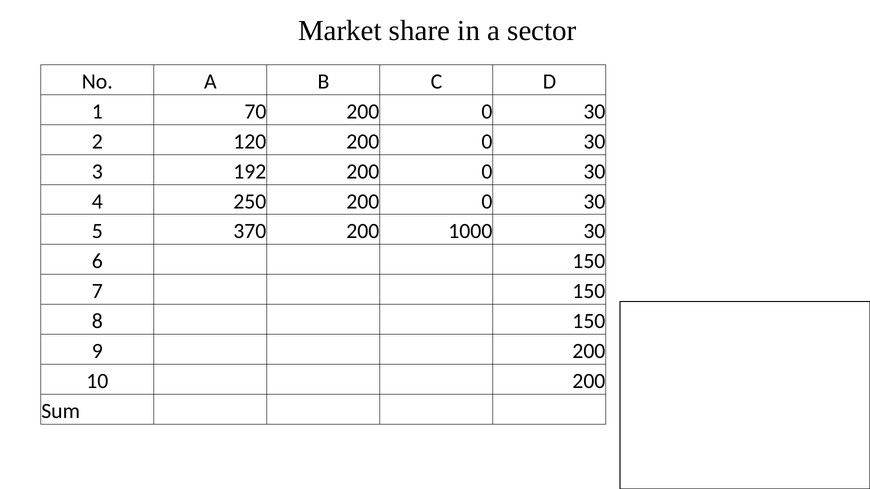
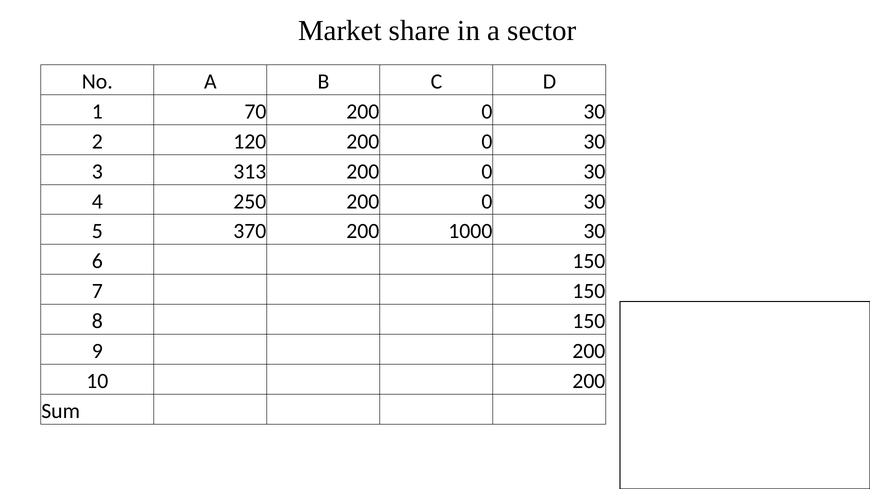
192: 192 -> 313 (250, 172)
